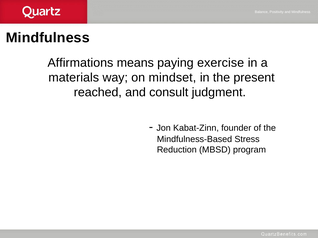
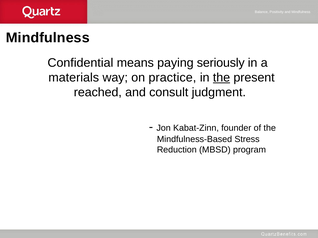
Affirmations: Affirmations -> Confidential (80, 63)
exercise: exercise -> seriously (221, 63)
mindset: mindset -> practice (172, 78)
the underline: none -> present (222, 78)
